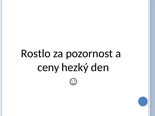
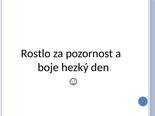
ceny: ceny -> boje (48, 68)
